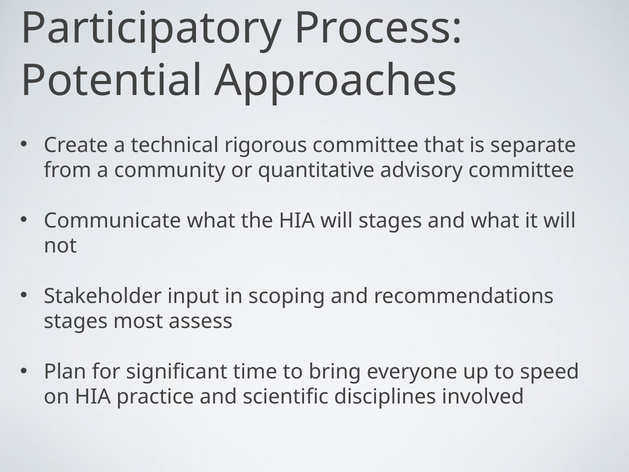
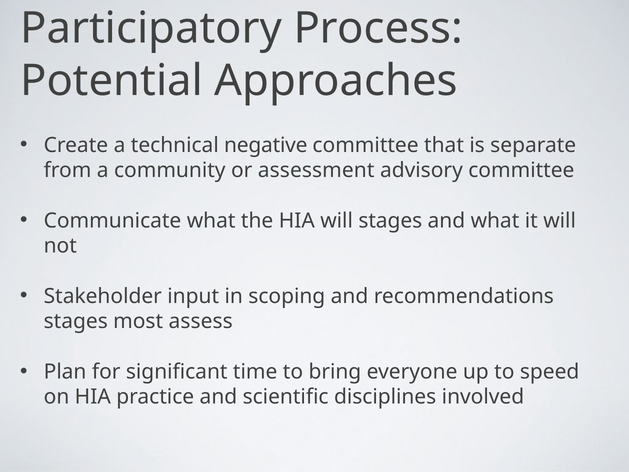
rigorous: rigorous -> negative (266, 145)
quantitative: quantitative -> assessment (316, 170)
